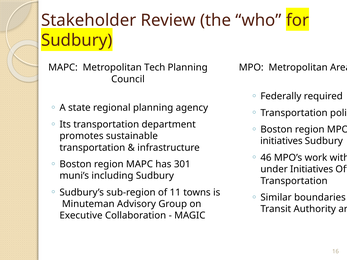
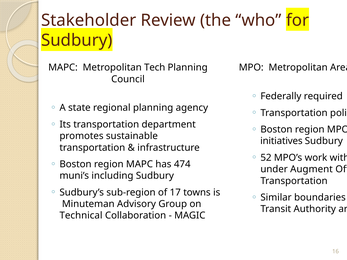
46: 46 -> 52 (266, 158)
301: 301 -> 474 (182, 164)
under Initiatives: Initiatives -> Augment (312, 169)
11: 11 -> 17 (175, 193)
Executive: Executive -> Technical (81, 216)
